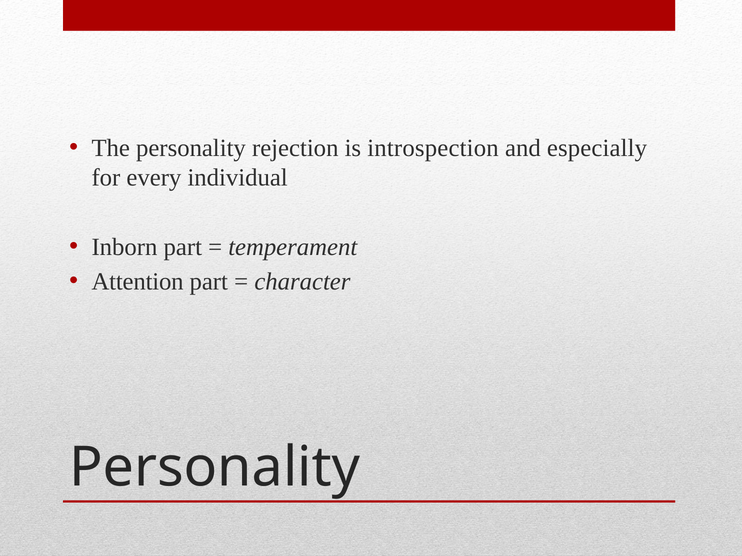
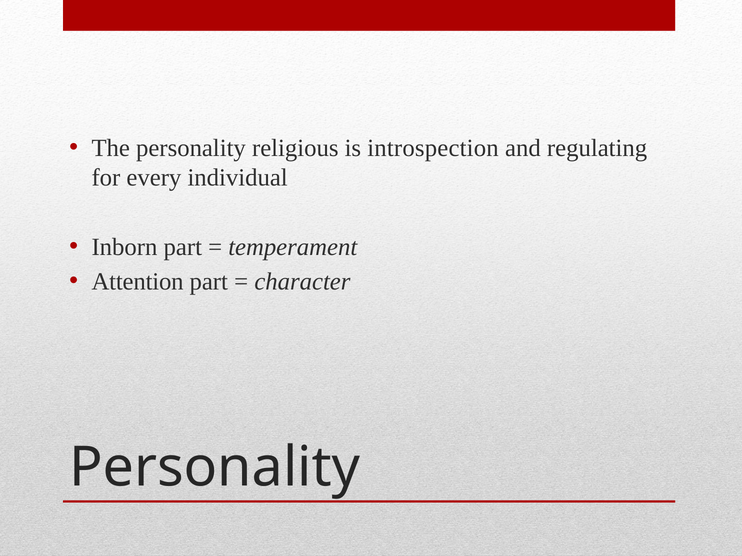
rejection: rejection -> religious (295, 148)
especially: especially -> regulating (597, 148)
